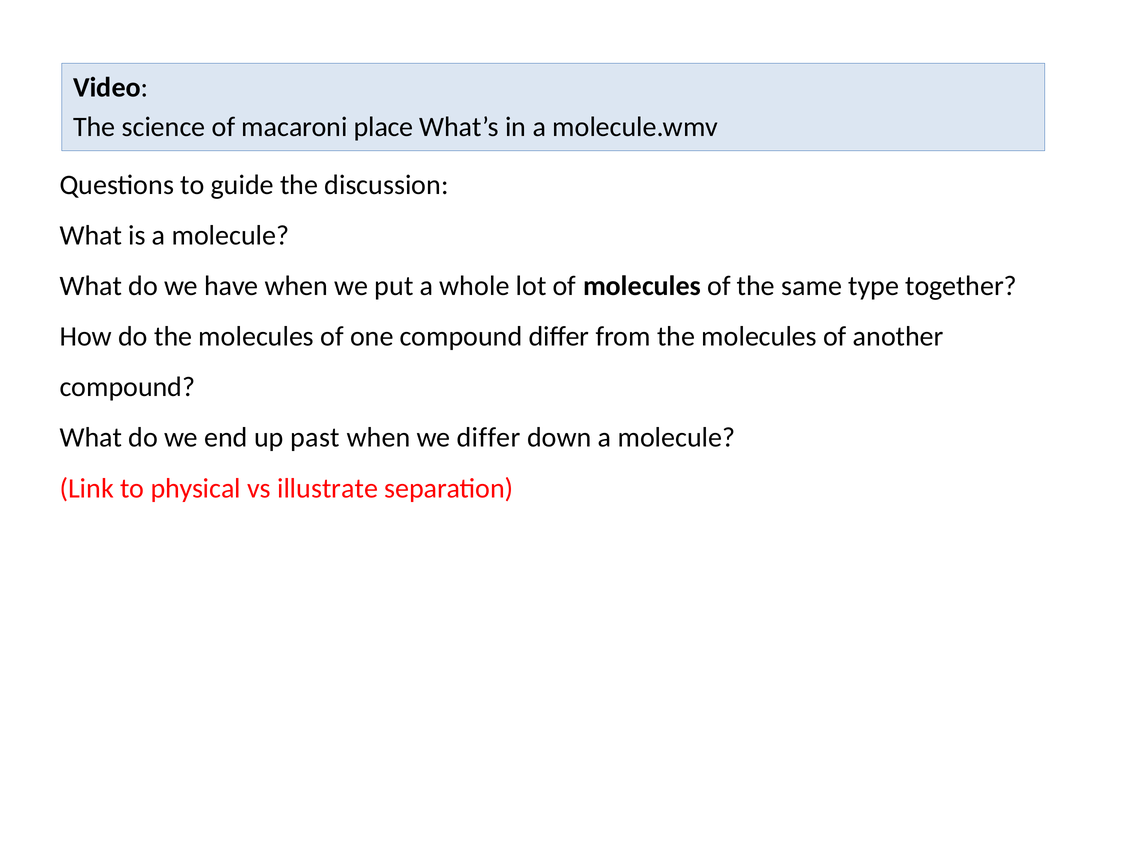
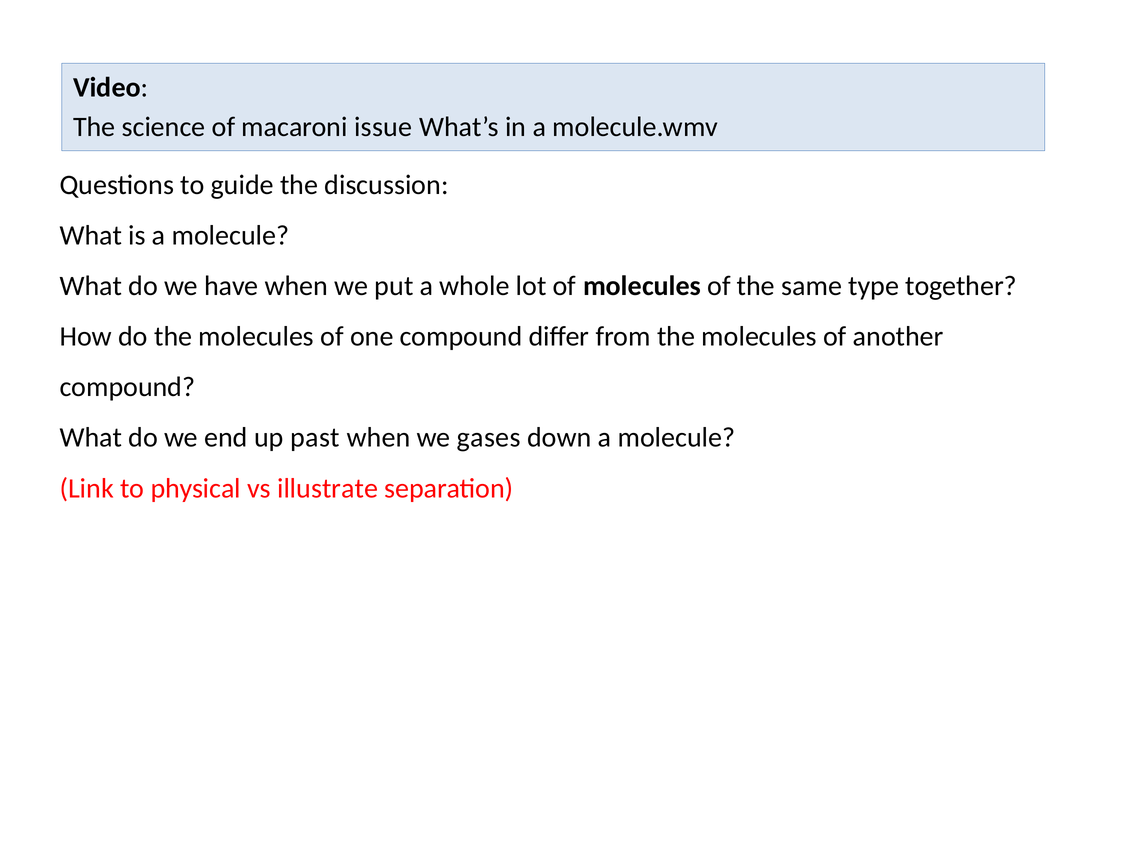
place: place -> issue (383, 127)
we differ: differ -> gases (489, 437)
